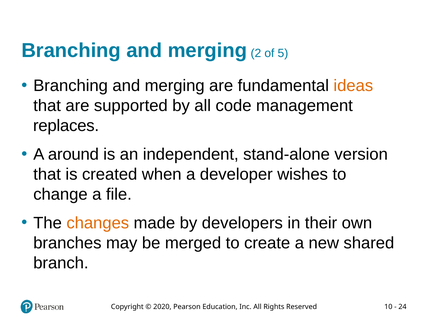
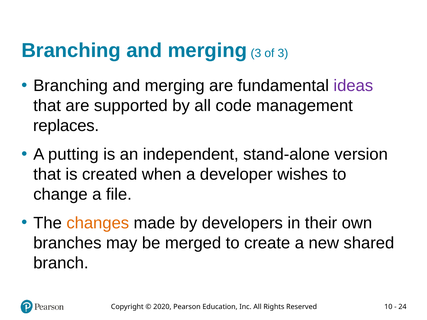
merging 2: 2 -> 3 (256, 53)
of 5: 5 -> 3 (283, 53)
ideas colour: orange -> purple (353, 86)
around: around -> putting (73, 155)
